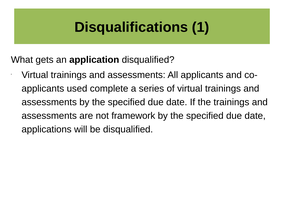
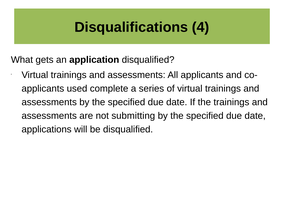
1: 1 -> 4 (201, 27)
framework: framework -> submitting (133, 116)
